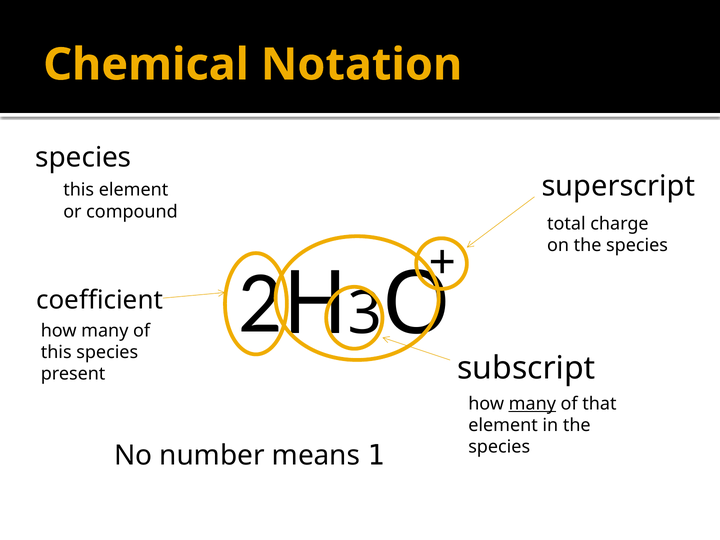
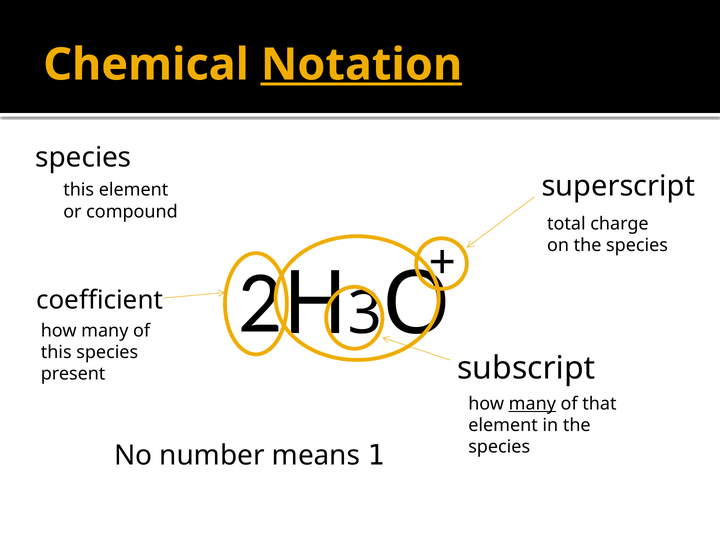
Notation underline: none -> present (361, 65)
